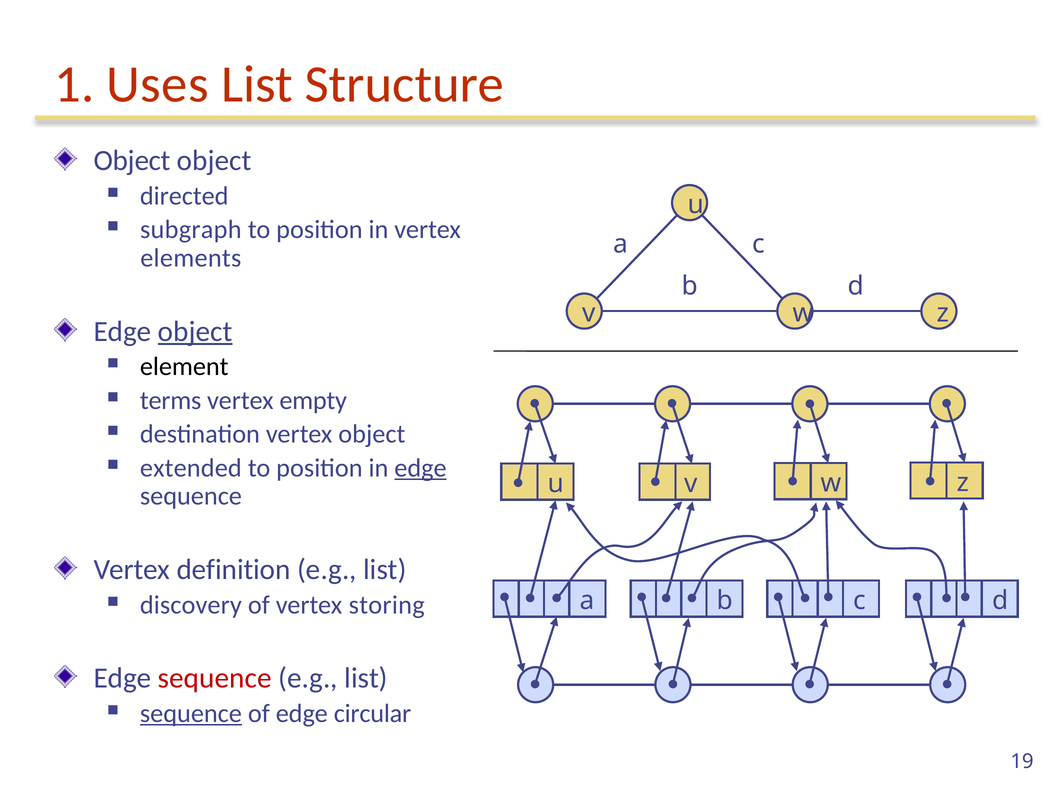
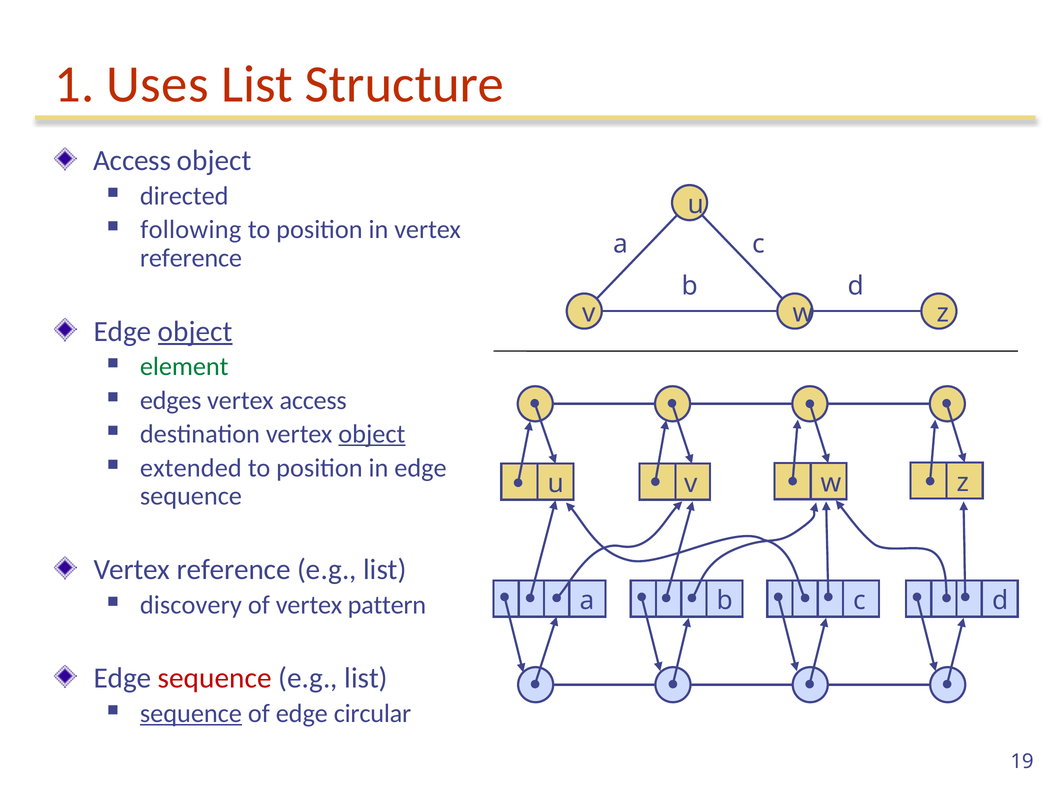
Object: Object -> Access (132, 161)
subgraph: subgraph -> following (191, 230)
elements: elements -> reference (191, 258)
element colour: black -> green (184, 367)
terms: terms -> edges (171, 400)
vertex empty: empty -> access (313, 400)
object underline: none -> present (372, 434)
edge underline: present -> none (420, 468)
definition: definition -> reference (234, 569)
storing: storing -> pattern (387, 605)
